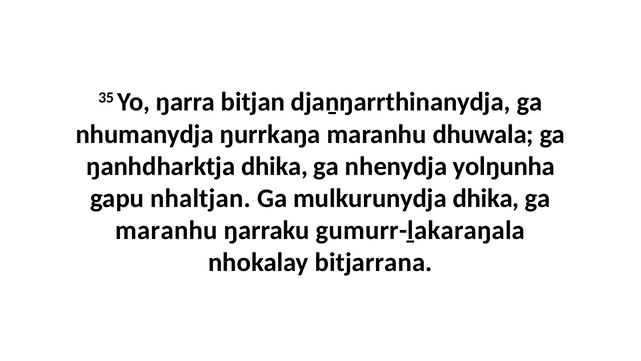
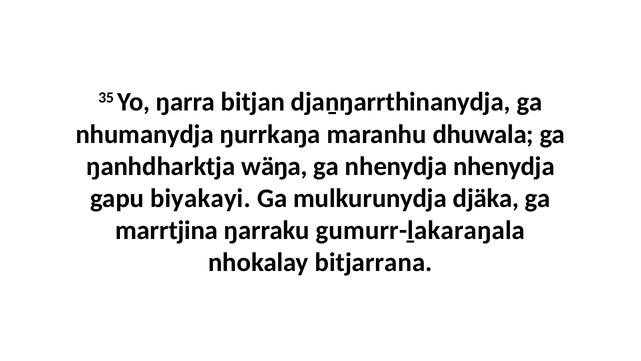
ŋanhdharktja dhika: dhika -> wäŋa (275, 166)
nhenydja yolŋunha: yolŋunha -> nhenydja (504, 166)
nhaltjan: nhaltjan -> biyakayi (200, 198)
mulkurunydja dhika: dhika -> djäka (486, 198)
maranhu: maranhu -> marrtjina (167, 230)
